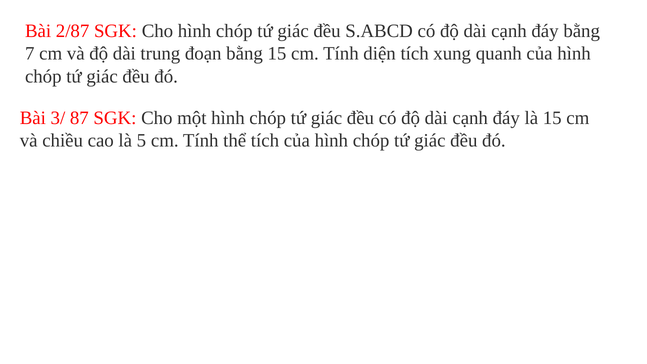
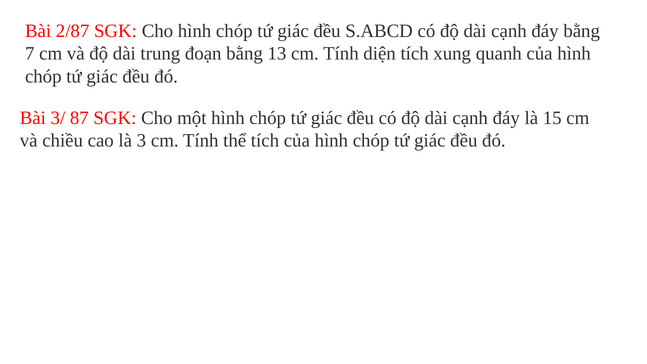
bằng 15: 15 -> 13 (277, 54)
5: 5 -> 3 (141, 140)
